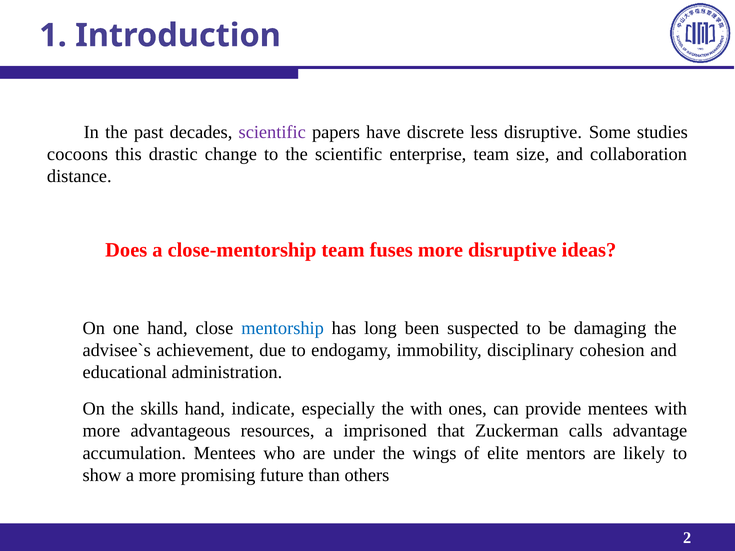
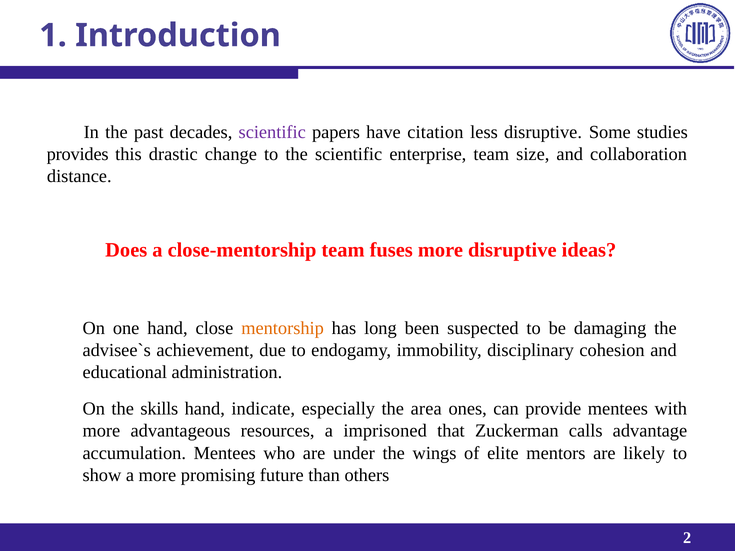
discrete: discrete -> citation (435, 132)
cocoons: cocoons -> provides (78, 154)
mentorship colour: blue -> orange (283, 328)
the with: with -> area (426, 409)
